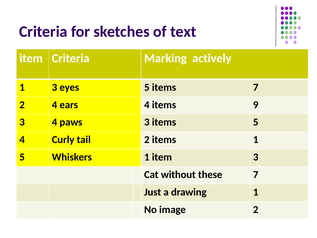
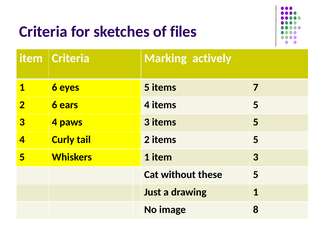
text: text -> files (183, 31)
1 3: 3 -> 6 (55, 87)
2 4: 4 -> 6 (55, 105)
4 items 9: 9 -> 5 (256, 105)
2 items 1: 1 -> 5 (256, 140)
these 7: 7 -> 5 (256, 174)
image 2: 2 -> 8 (256, 209)
